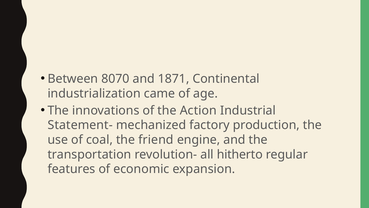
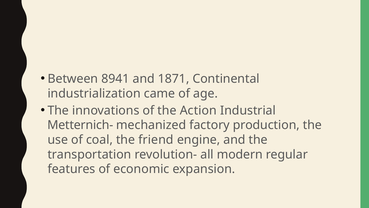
8070: 8070 -> 8941 (115, 79)
Statement-: Statement- -> Metternich- (80, 125)
hitherto: hitherto -> modern (240, 154)
